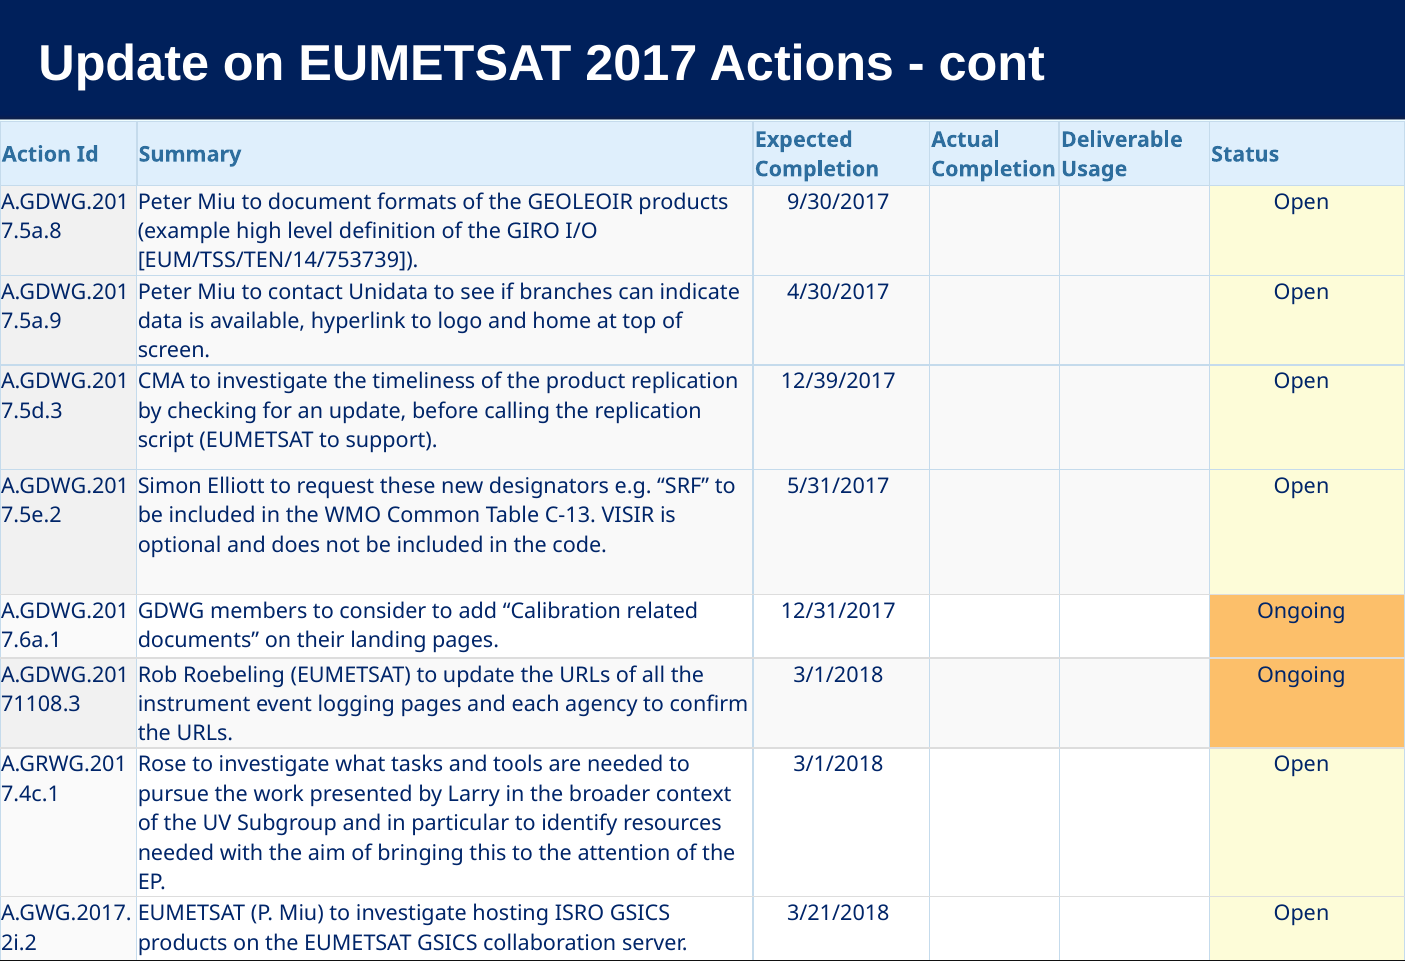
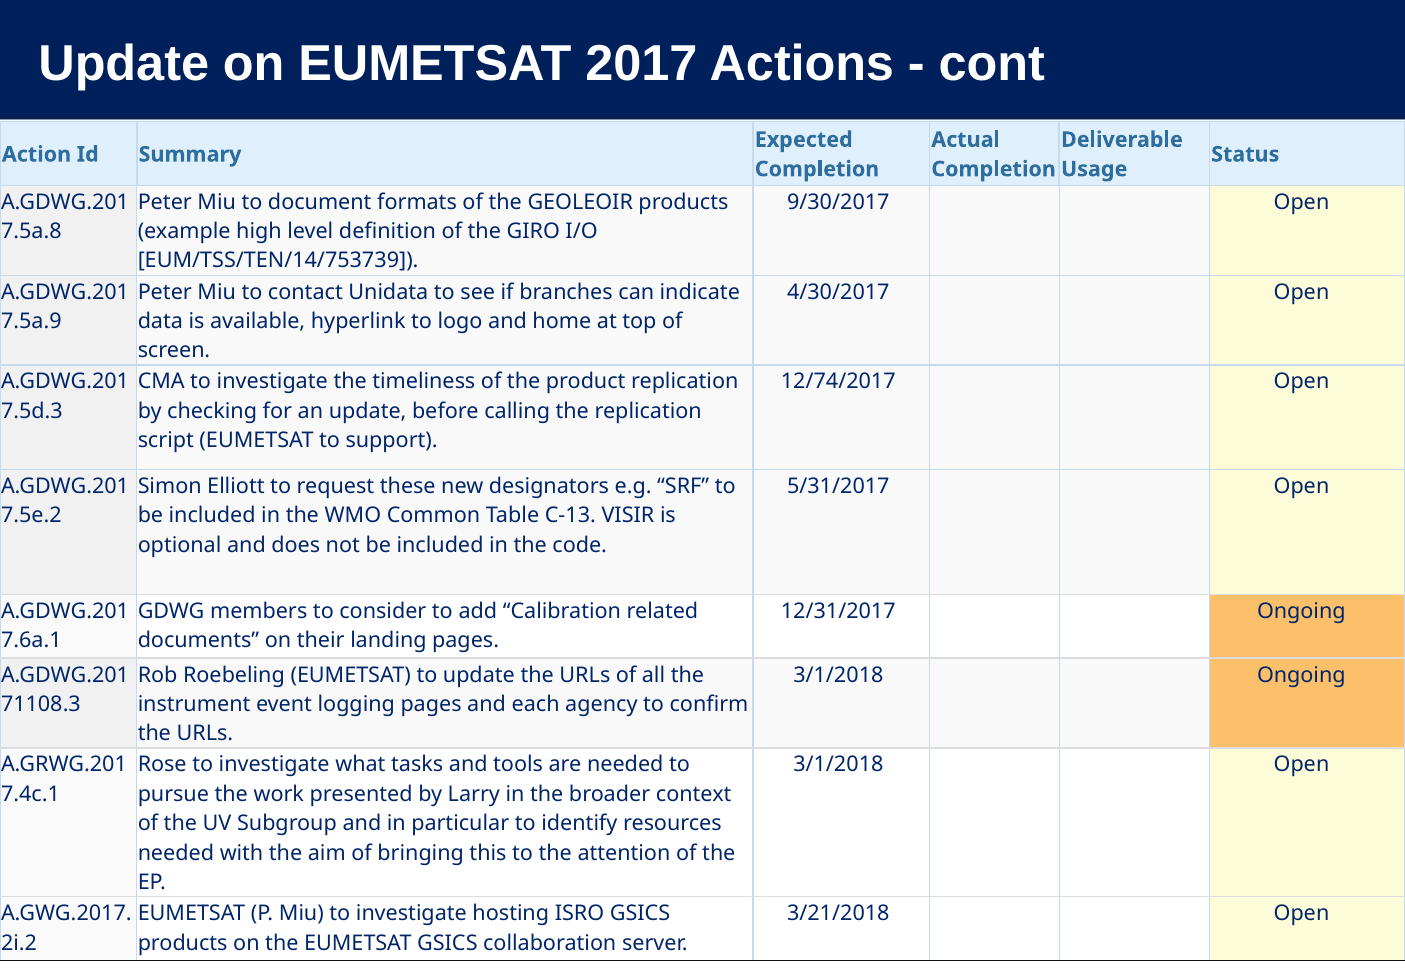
12/39/2017: 12/39/2017 -> 12/74/2017 (838, 382)
